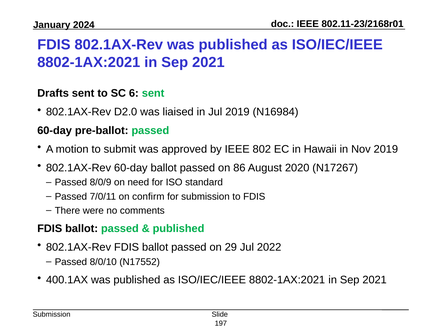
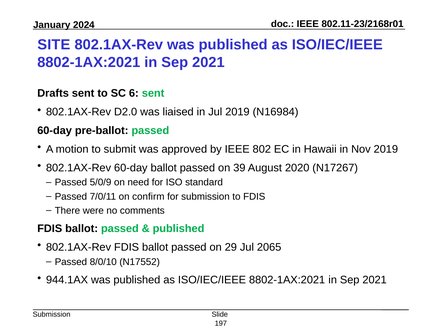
FDIS: FDIS -> SITE (54, 45)
86: 86 -> 39 (239, 168)
8/0/9: 8/0/9 -> 5/0/9 (101, 183)
2022: 2022 -> 2065 (269, 248)
400.1AX: 400.1AX -> 944.1AX (67, 280)
